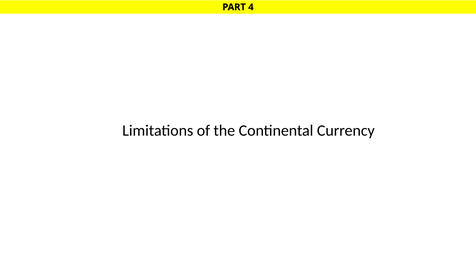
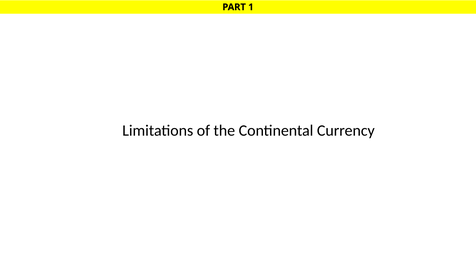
4: 4 -> 1 (251, 7)
